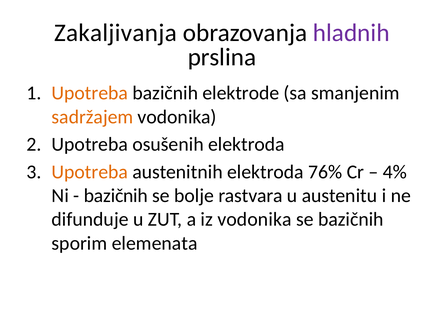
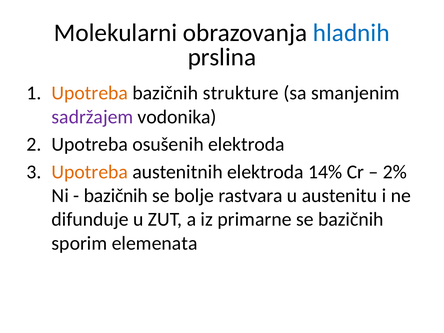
Zakaljivanja: Zakaljivanja -> Molekularni (116, 33)
hladnih colour: purple -> blue (351, 33)
elektrode: elektrode -> strukture (241, 93)
sadržajem colour: orange -> purple (92, 117)
76%: 76% -> 14% (325, 172)
4%: 4% -> 2% (395, 172)
iz vodonika: vodonika -> primarne (255, 219)
